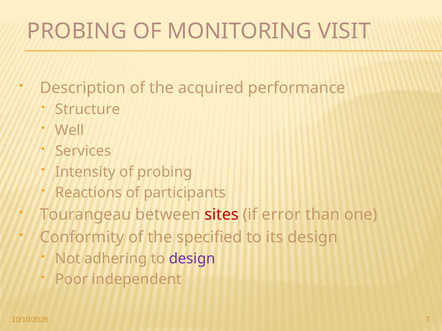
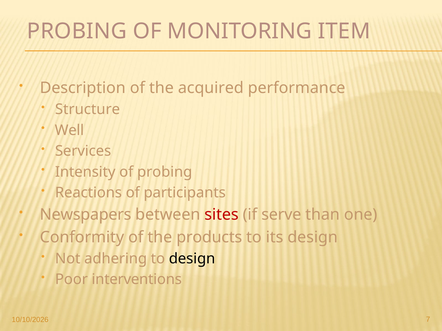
VISIT: VISIT -> ITEM (344, 31)
Tourangeau: Tourangeau -> Newspapers (86, 215)
error: error -> serve (281, 215)
specified: specified -> products (209, 237)
design colour: purple -> black (192, 259)
independent: independent -> interventions (137, 280)
